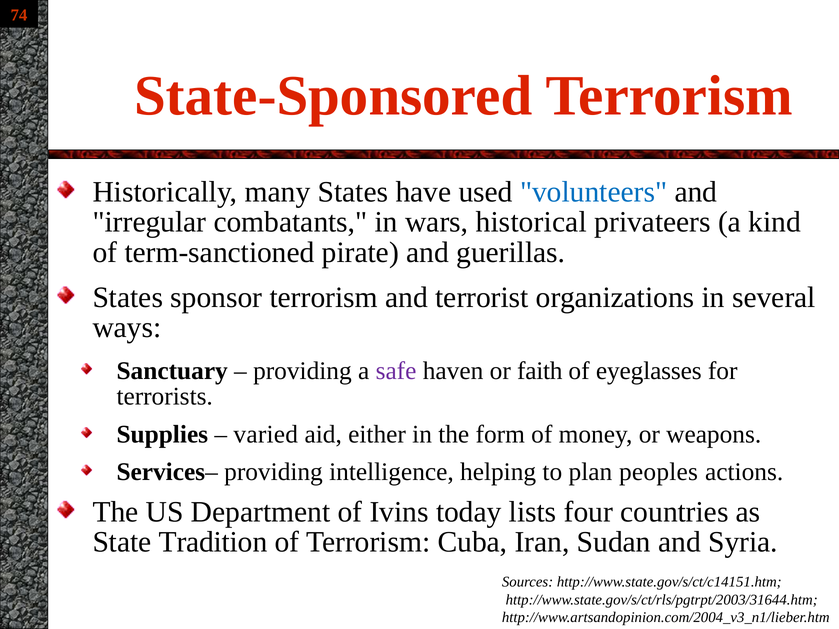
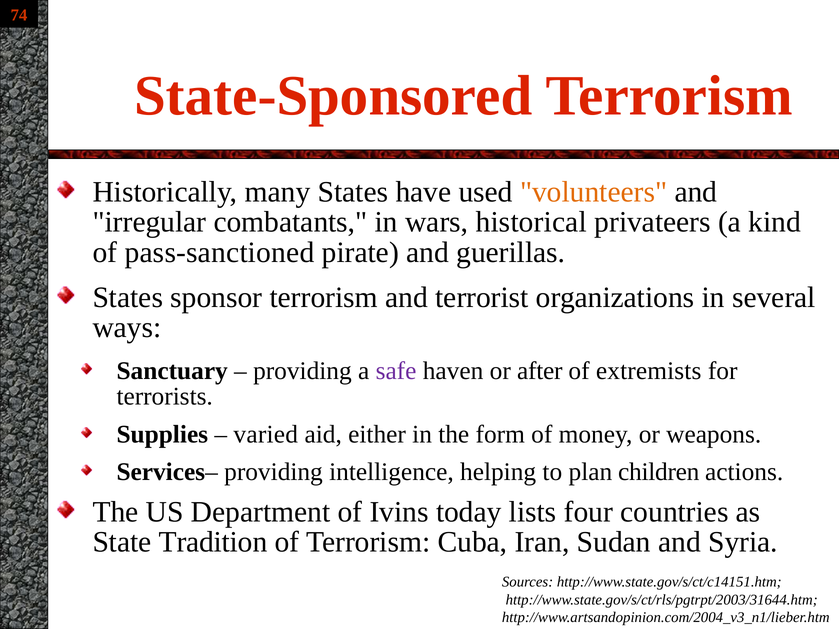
volunteers colour: blue -> orange (594, 192)
term-sanctioned: term-sanctioned -> pass-sanctioned (219, 252)
faith: faith -> after (540, 371)
eyeglasses: eyeglasses -> extremists (649, 371)
peoples: peoples -> children (659, 472)
